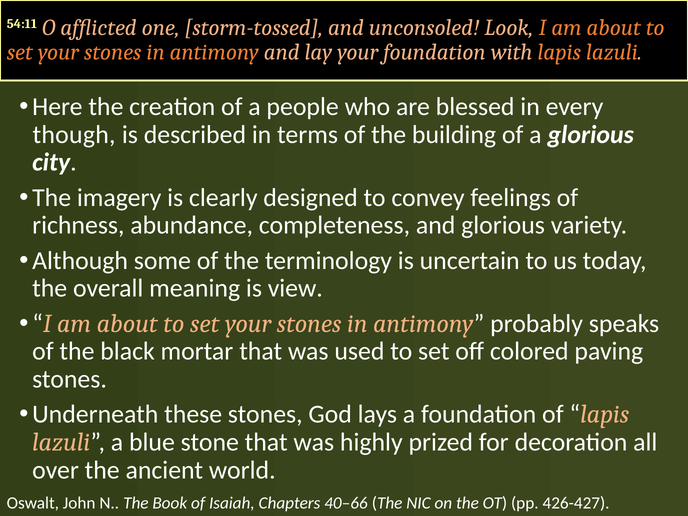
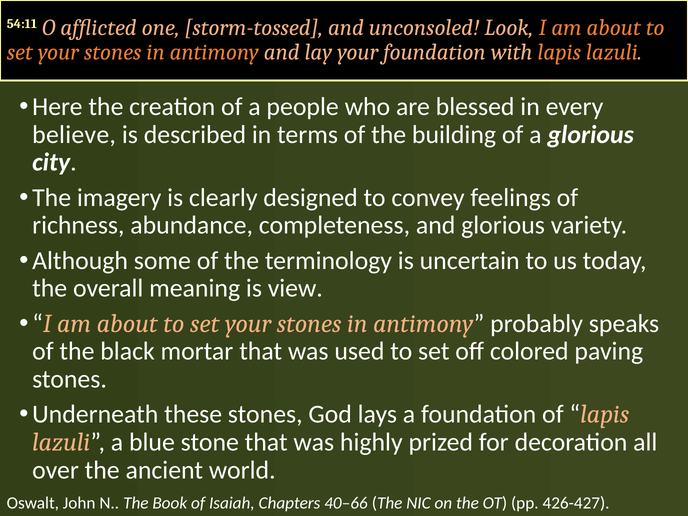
though: though -> believe (74, 135)
